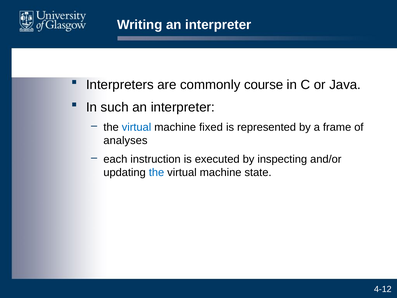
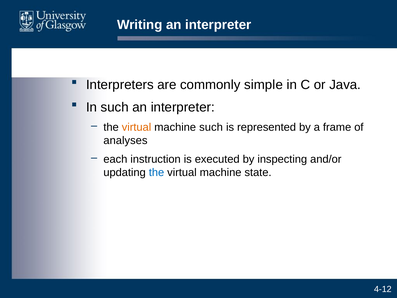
course: course -> simple (263, 85)
virtual colour: blue -> orange (137, 127)
machine fixed: fixed -> such (211, 127)
